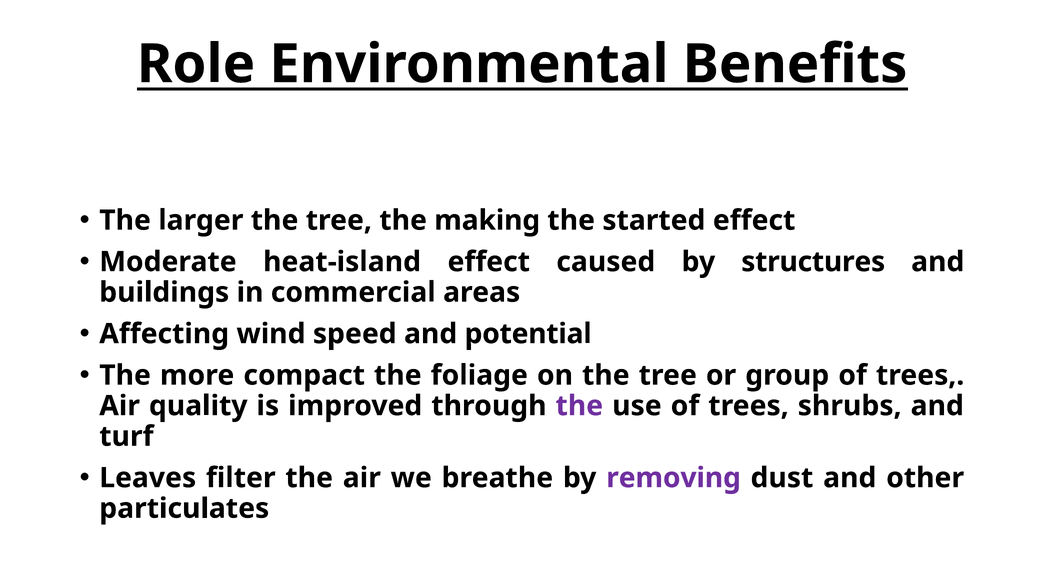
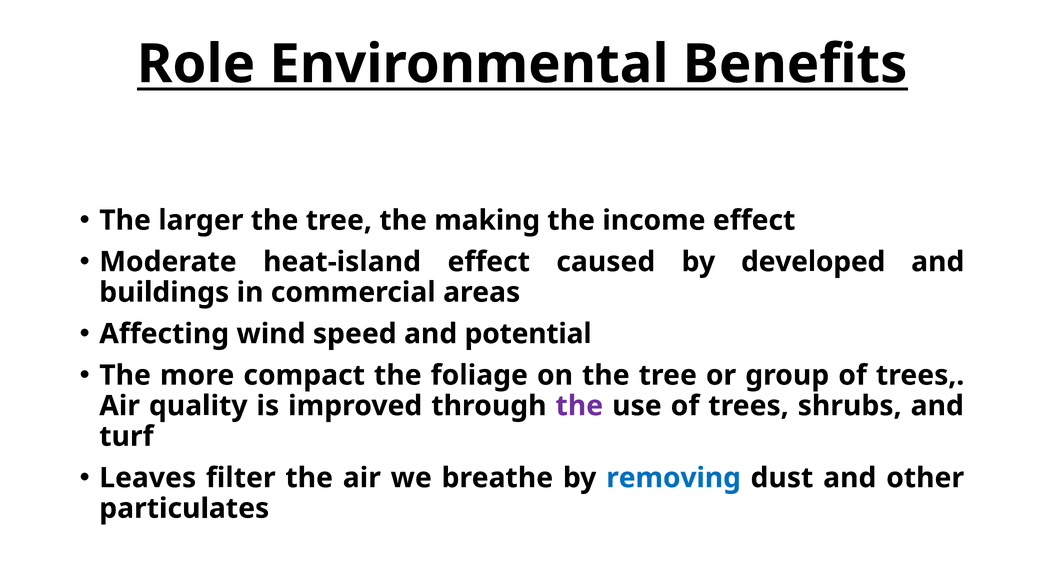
started: started -> income (654, 220)
structures: structures -> developed (813, 262)
removing colour: purple -> blue (674, 478)
